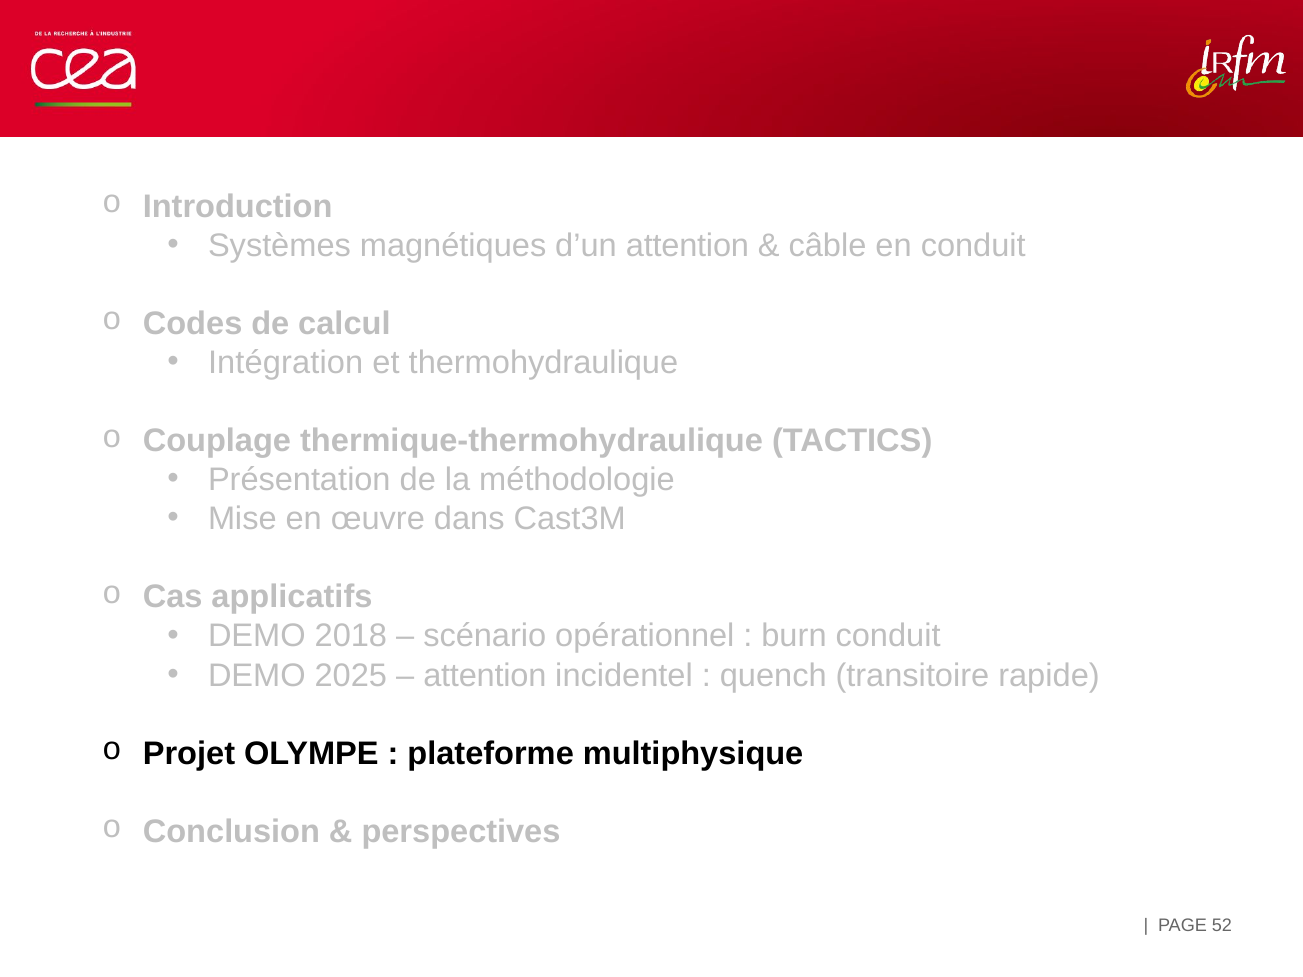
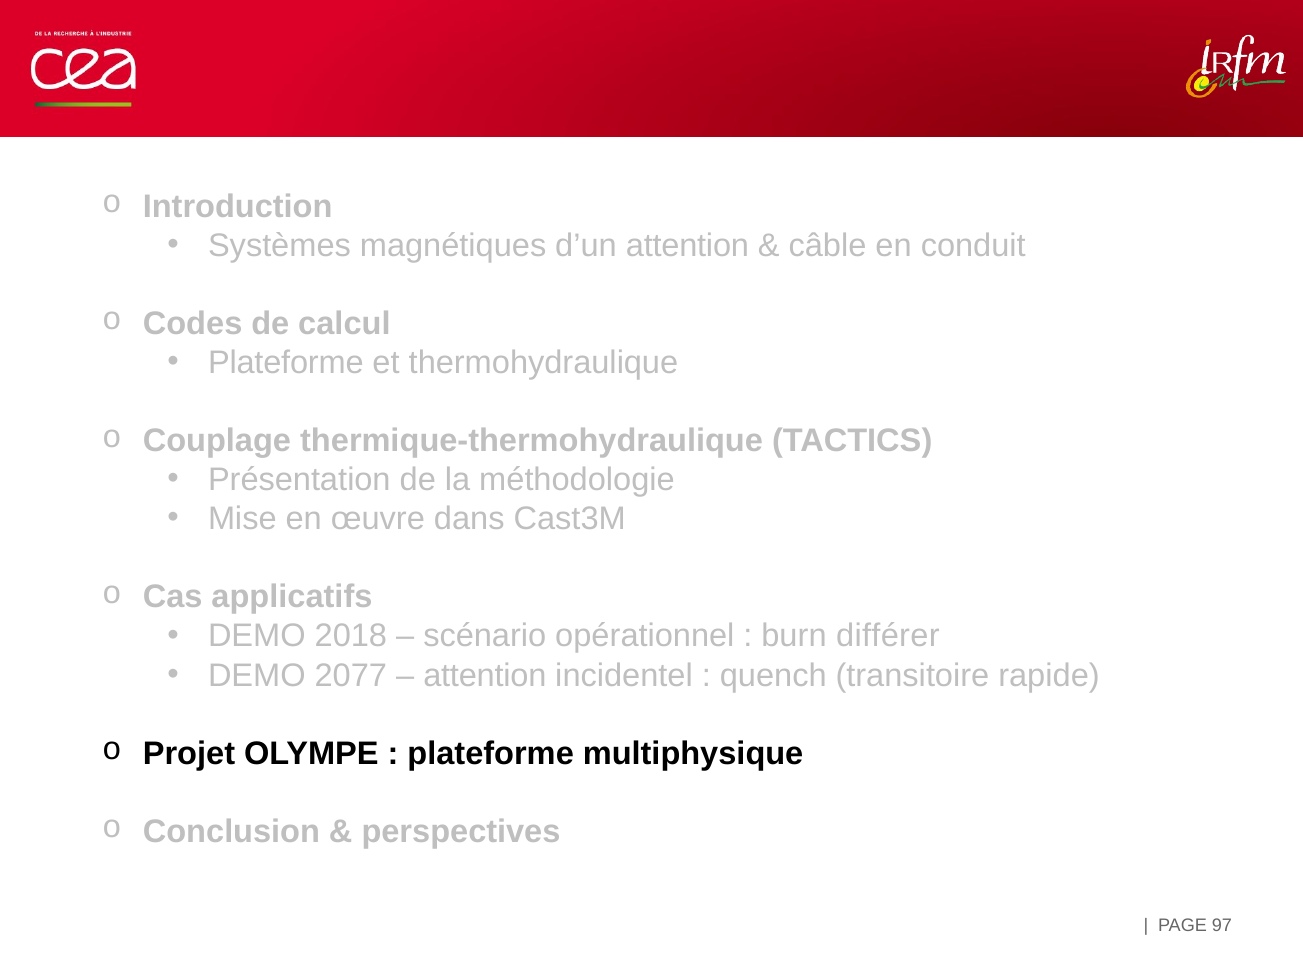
Intégration: Intégration -> Plateforme (286, 363)
burn conduit: conduit -> différer (888, 636)
2025: 2025 -> 2077 (351, 675)
52: 52 -> 97 (1222, 926)
